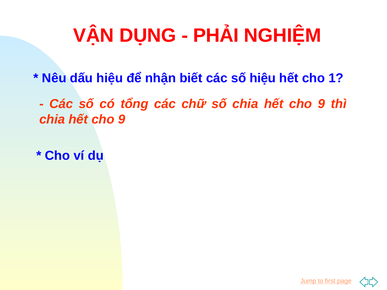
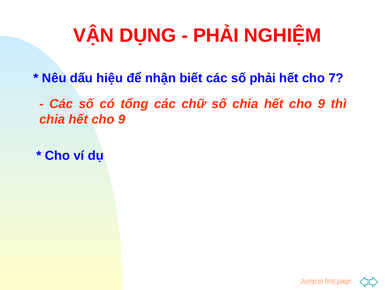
số hiệu: hiệu -> phải (263, 78)
1: 1 -> 7 (336, 78)
